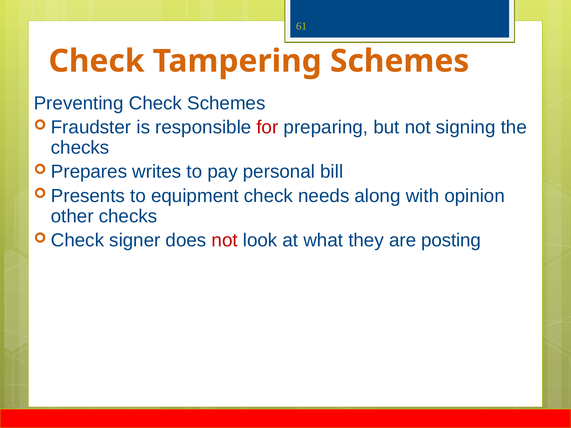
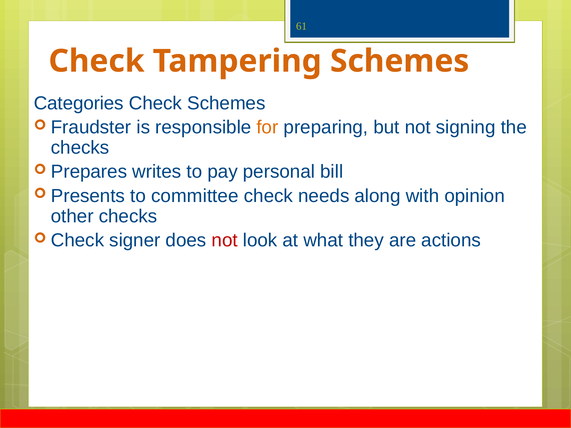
Preventing: Preventing -> Categories (79, 103)
for colour: red -> orange (267, 127)
equipment: equipment -> committee (195, 196)
posting: posting -> actions (451, 240)
